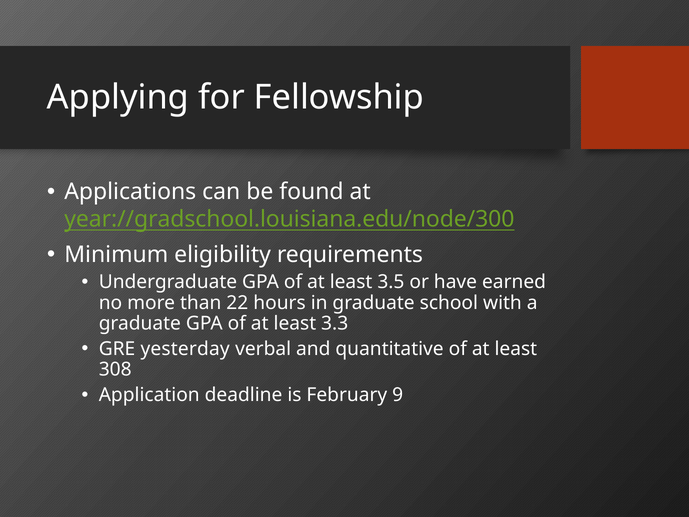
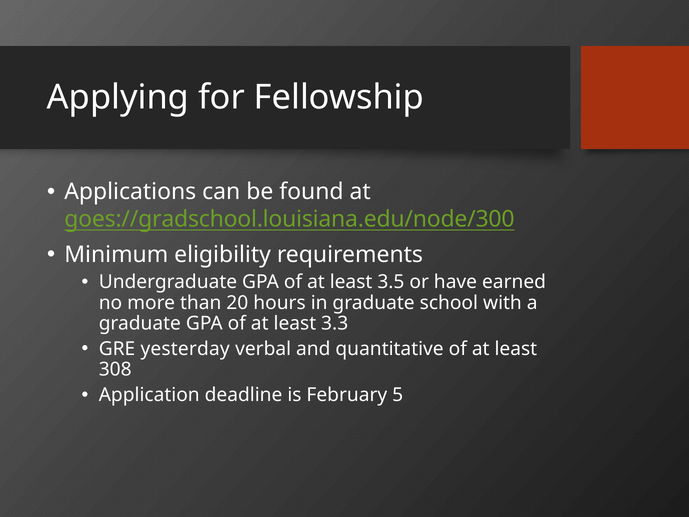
year://gradschool.louisiana.edu/node/300: year://gradschool.louisiana.edu/node/300 -> goes://gradschool.louisiana.edu/node/300 (289, 219)
22: 22 -> 20 (237, 303)
9: 9 -> 5 (398, 395)
